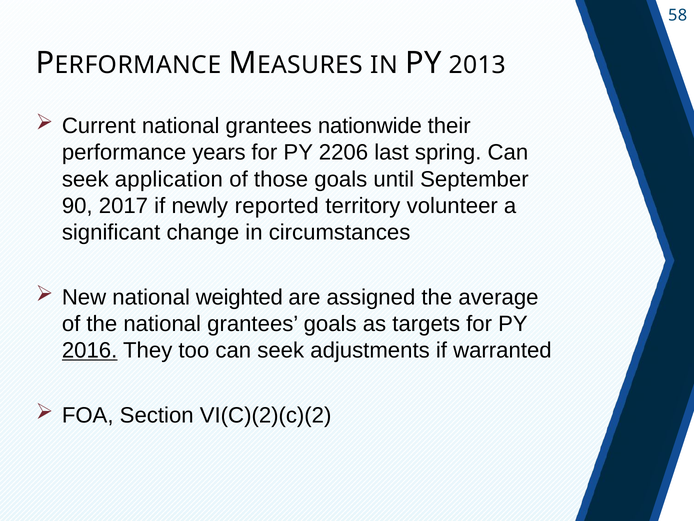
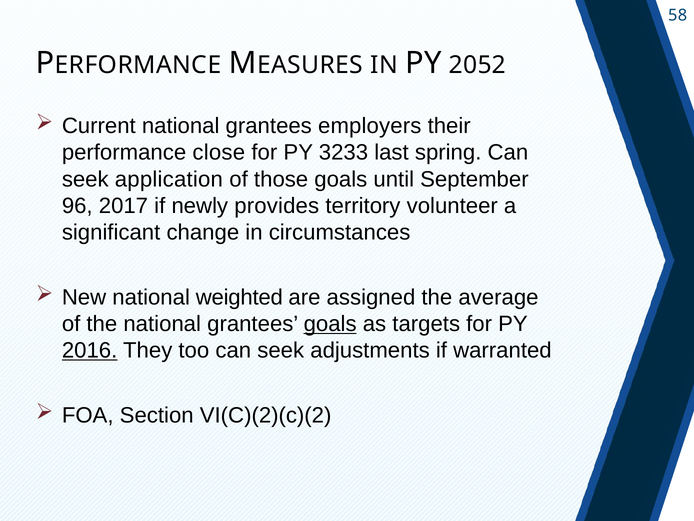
2013: 2013 -> 2052 (477, 65)
nationwide: nationwide -> employers (370, 126)
years: years -> close (219, 152)
2206: 2206 -> 3233 (343, 152)
90: 90 -> 96 (77, 206)
reported: reported -> provides (277, 206)
goals underline: none -> present (330, 324)
